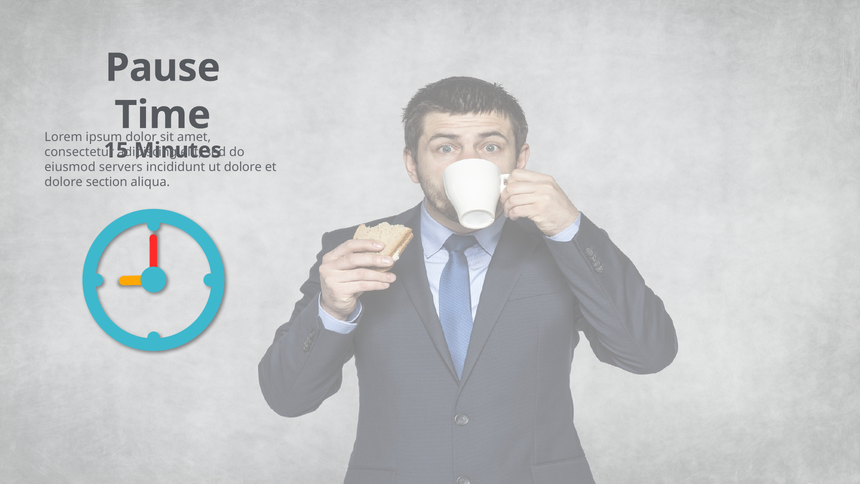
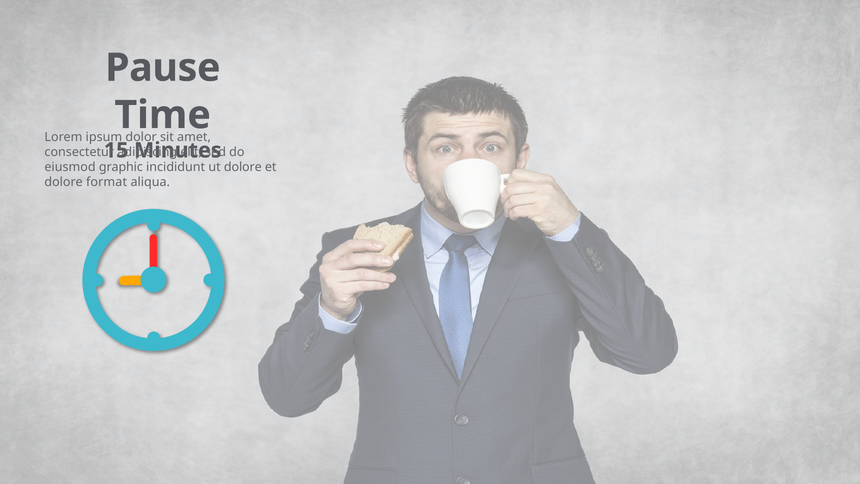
servers: servers -> graphic (121, 167)
section: section -> format (107, 182)
